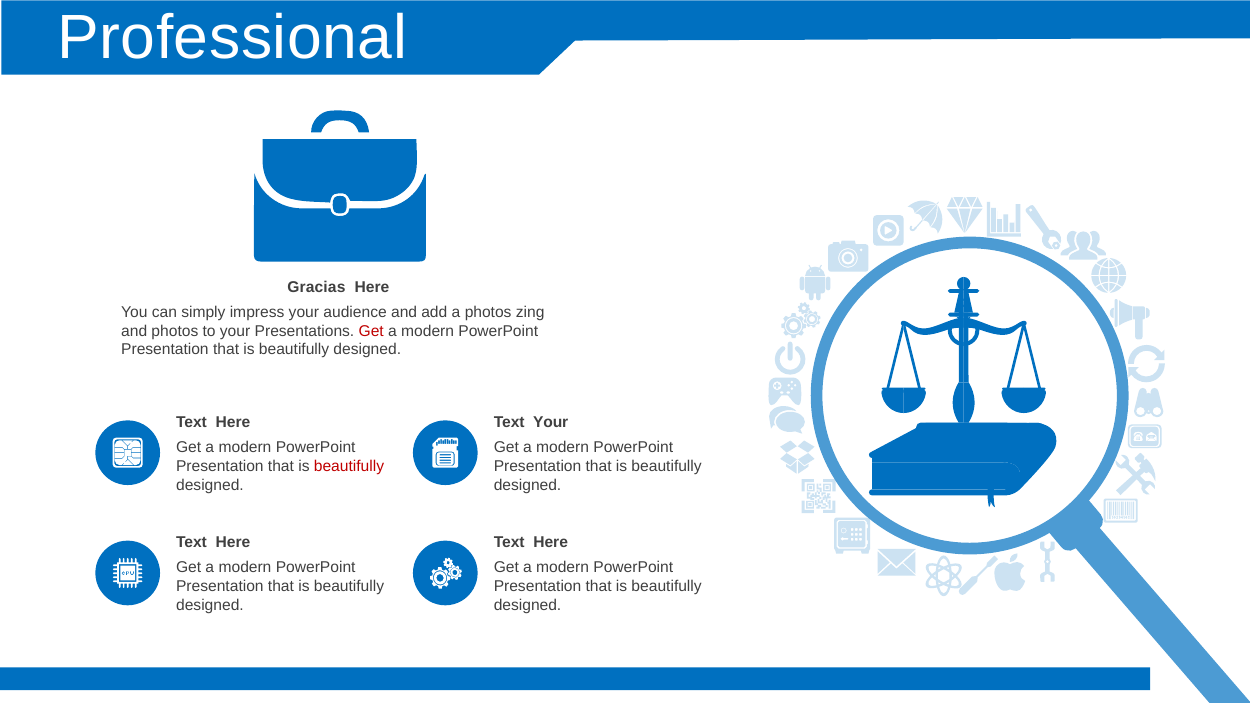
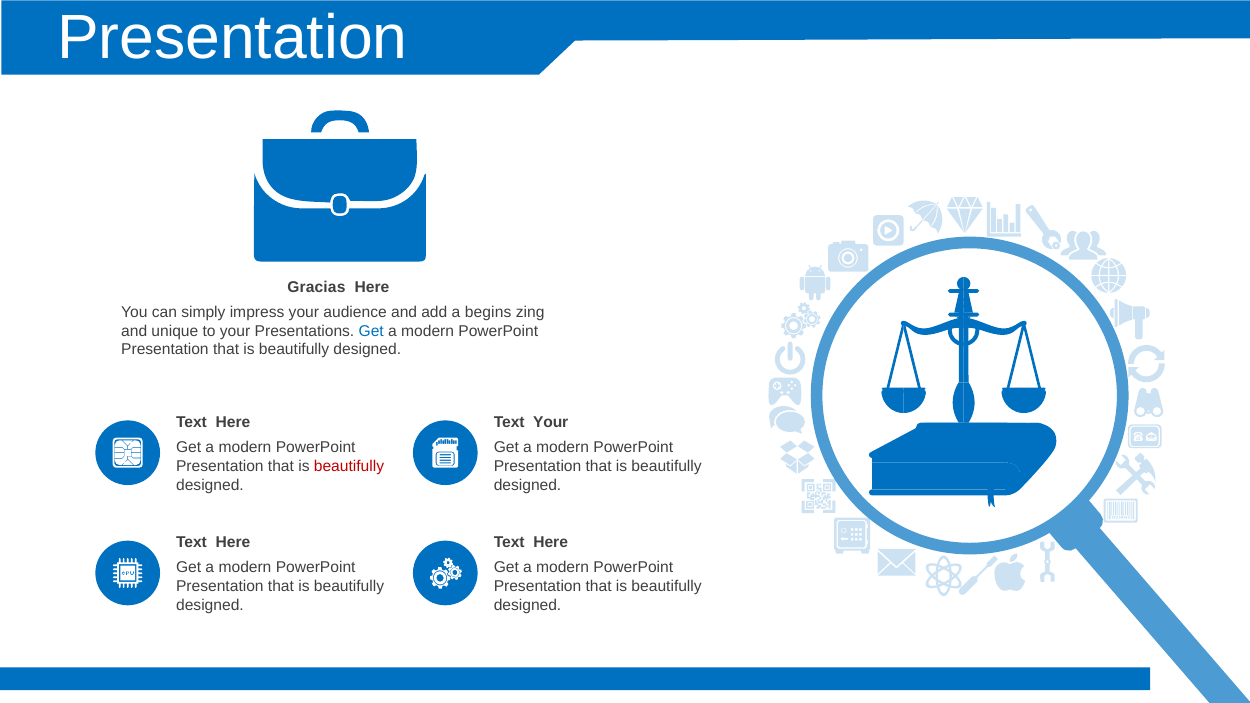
Professional: Professional -> Presentation (232, 38)
a photos: photos -> begins (488, 312)
and photos: photos -> unique (175, 331)
Get colour: red -> blue (371, 331)
